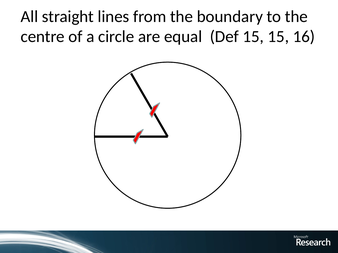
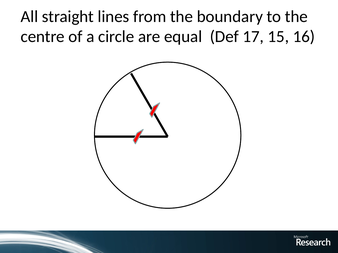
Def 15: 15 -> 17 (253, 37)
